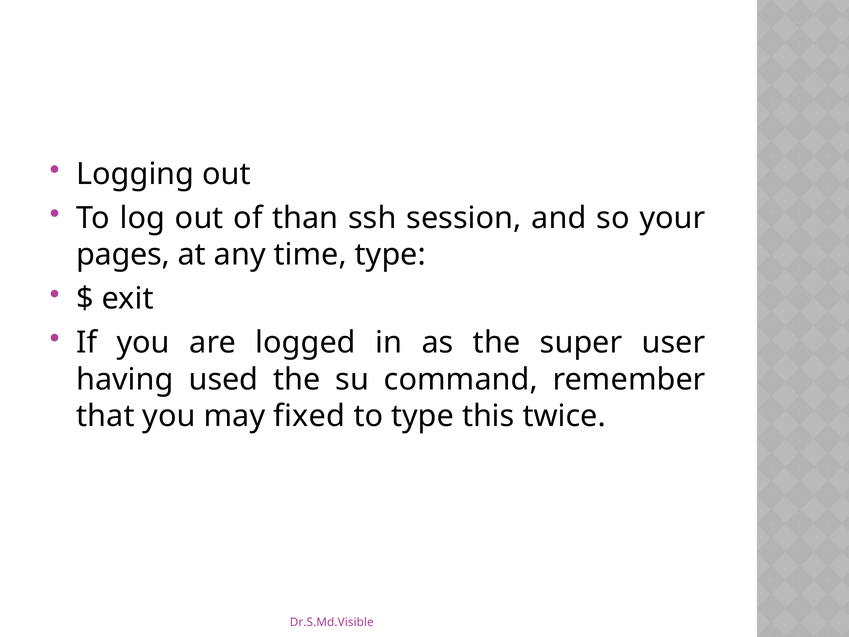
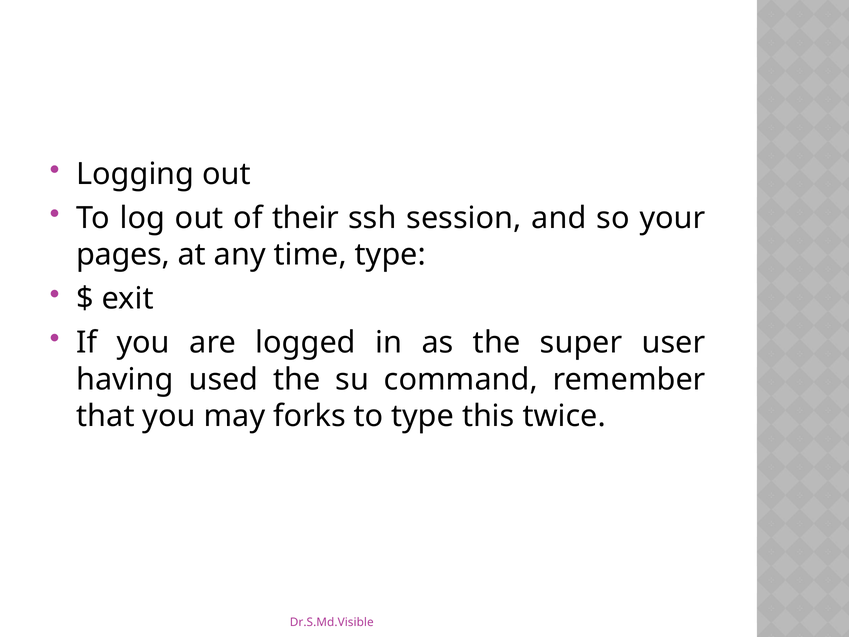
than: than -> their (306, 218)
fixed: fixed -> forks (309, 416)
